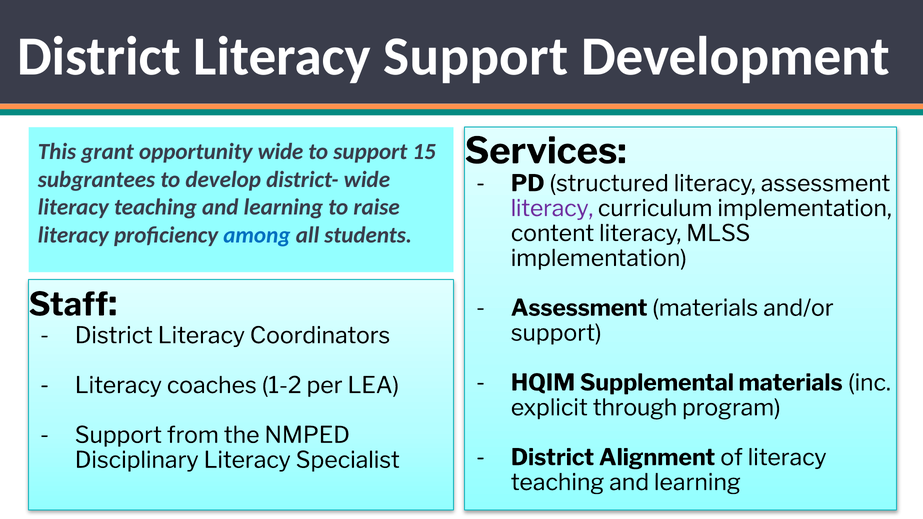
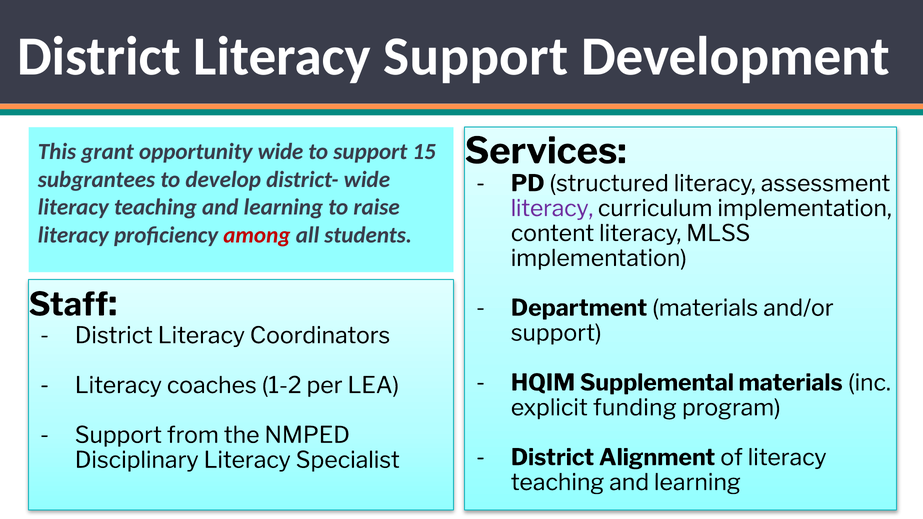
among colour: blue -> red (257, 235)
Assessment: Assessment -> Department (579, 308)
through: through -> funding (635, 408)
